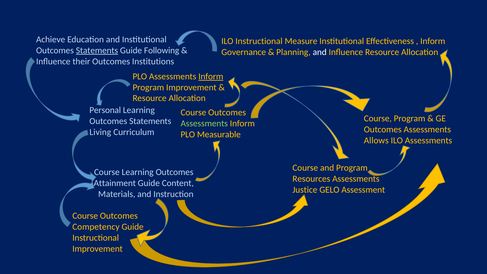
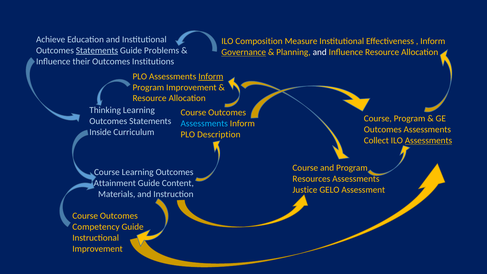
ILO Instructional: Instructional -> Composition (259, 41)
Following: Following -> Problems (162, 50)
Governance underline: none -> present (244, 52)
Personal: Personal -> Thinking (105, 110)
Assessments colour: light green -> light blue (204, 124)
Living: Living -> Inside (100, 132)
Measurable: Measurable -> Description (219, 134)
Allows: Allows -> Collect (376, 140)
Assessments underline: none -> present (429, 140)
